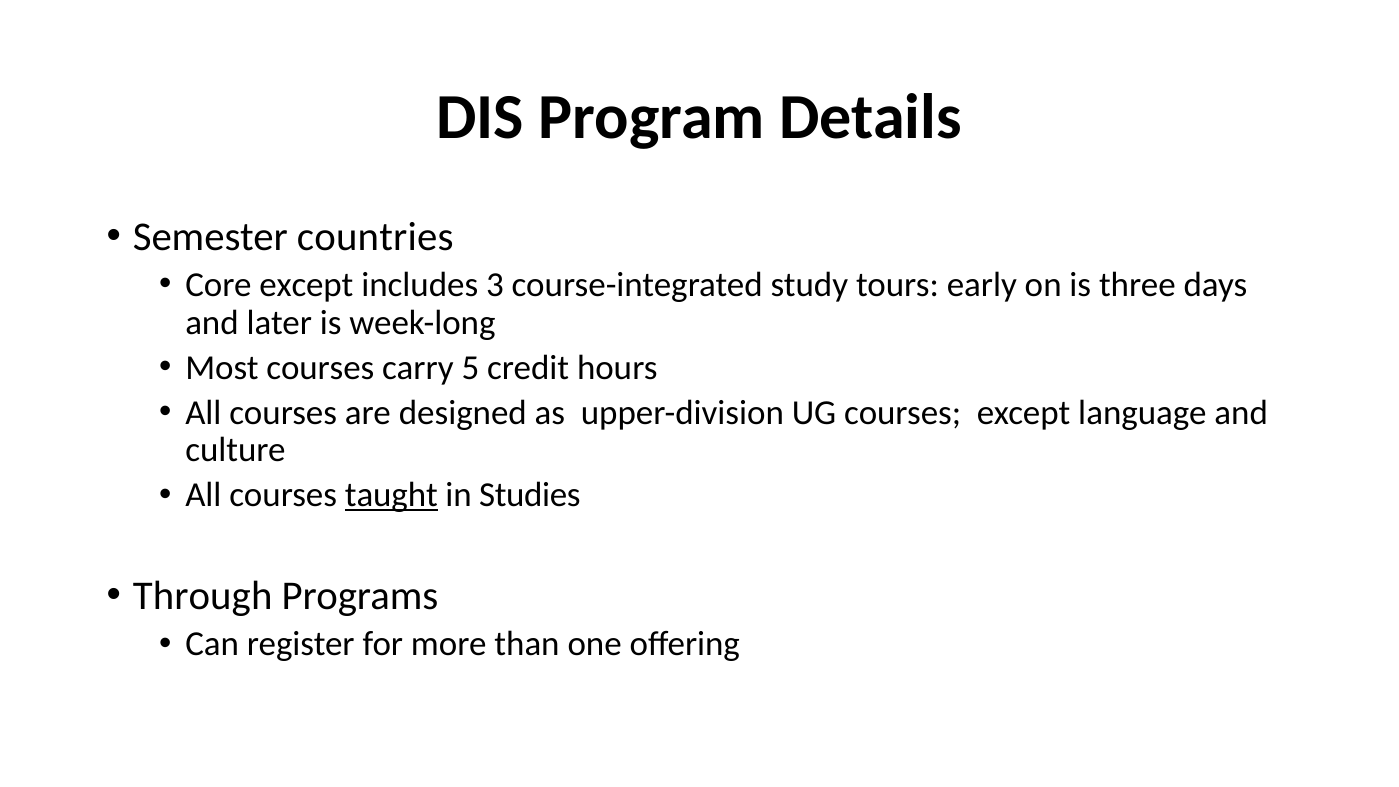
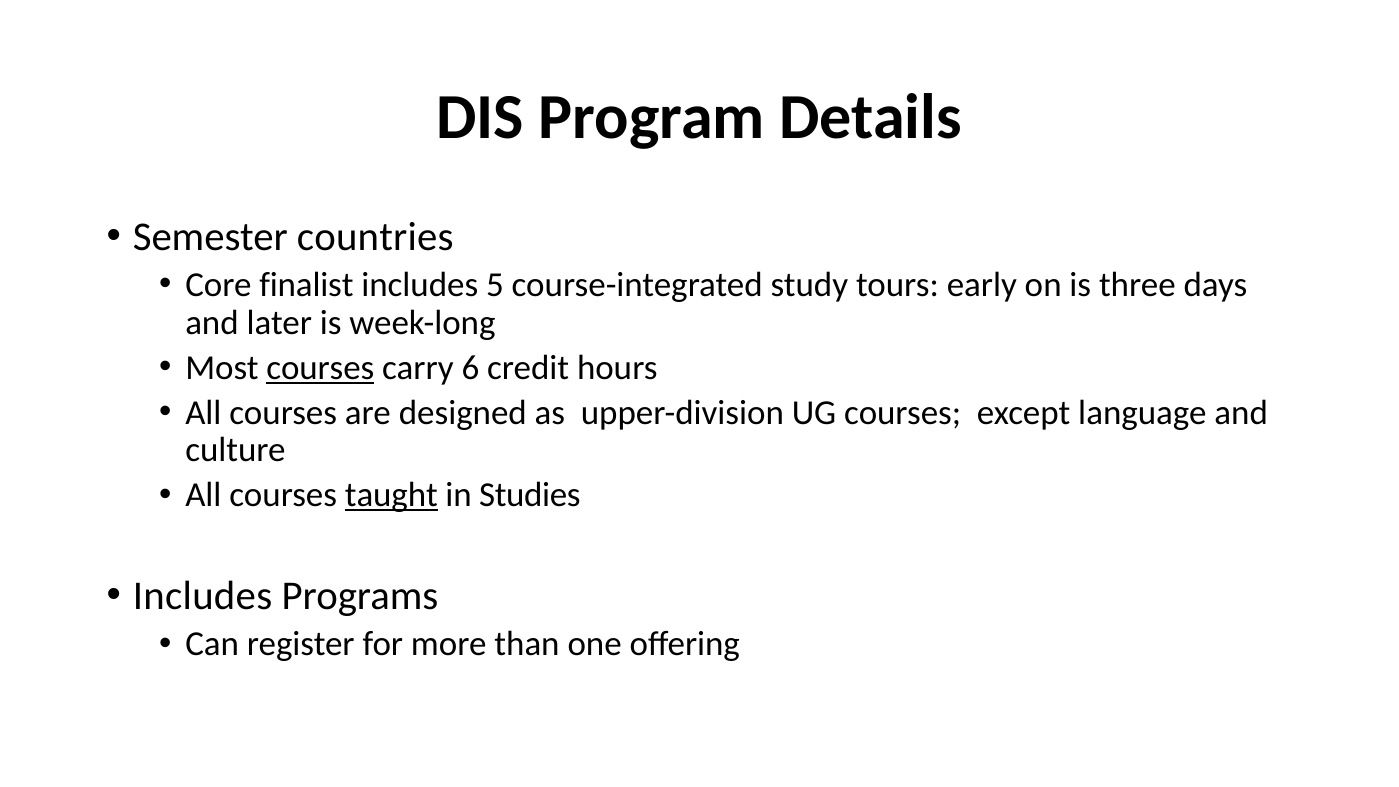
Core except: except -> finalist (306, 285)
3: 3 -> 5 (495, 285)
courses underline: none -> present (320, 368)
5: 5 -> 6 (470, 368)
Through: Through -> Includes (203, 596)
